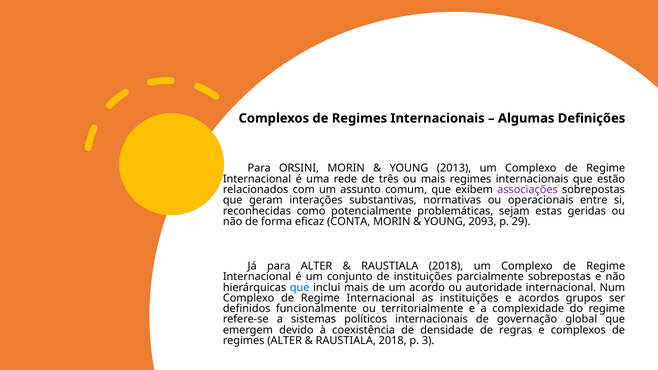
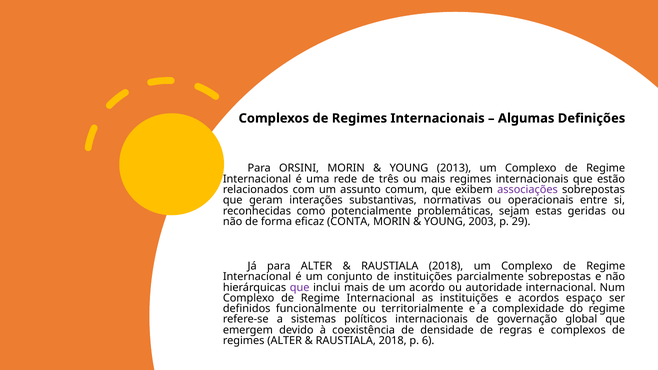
2093: 2093 -> 2003 (483, 222)
que colour: blue -> purple (300, 288)
grupos: grupos -> espaço (584, 298)
3: 3 -> 6 (428, 341)
